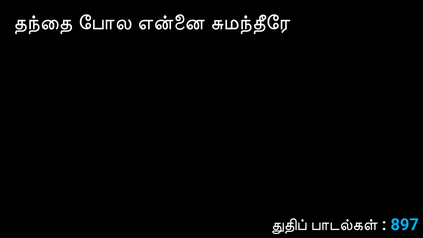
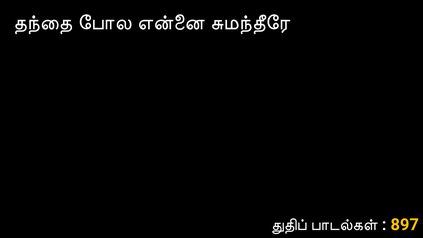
897 colour: light blue -> yellow (405, 225)
